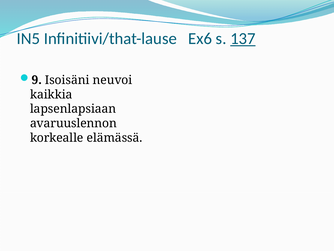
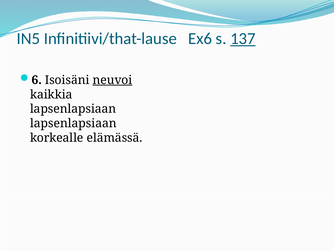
9: 9 -> 6 (37, 80)
neuvoi underline: none -> present (112, 80)
avaruuslennon: avaruuslennon -> lapsenlapsiaan (73, 123)
